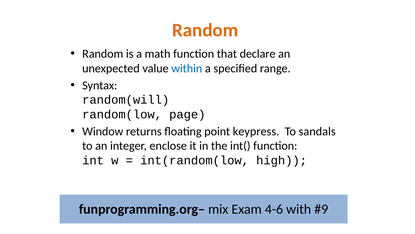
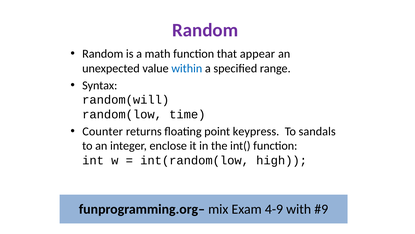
Random colour: orange -> purple (205, 30)
declare: declare -> appear (257, 54)
page: page -> time (187, 114)
Window: Window -> Counter (103, 131)
4-6: 4-6 -> 4-9 (274, 209)
